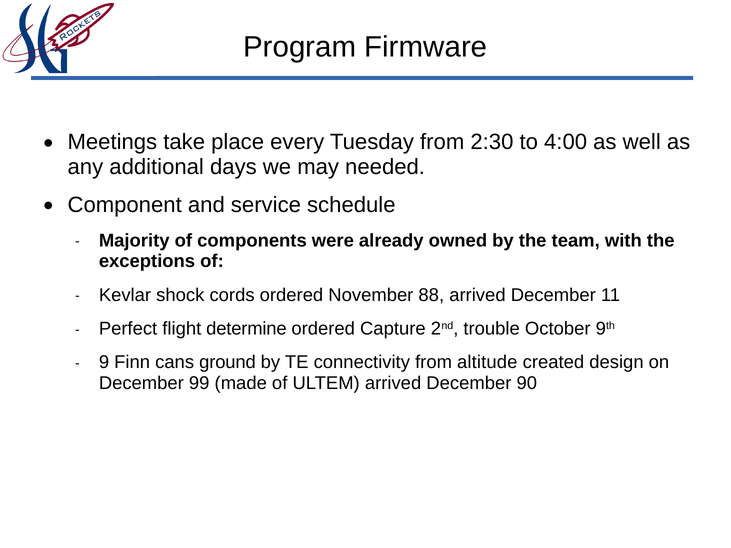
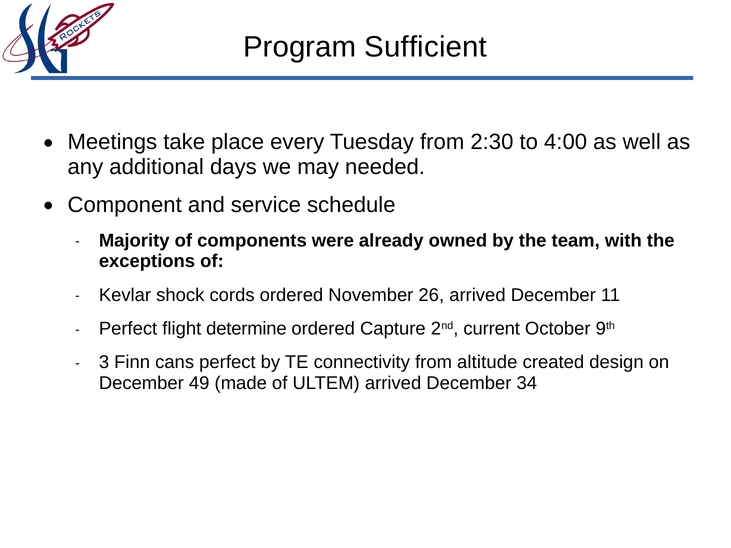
Firmware: Firmware -> Sufficient (426, 47)
88: 88 -> 26 (431, 295)
trouble: trouble -> current (492, 329)
9: 9 -> 3 (104, 362)
cans ground: ground -> perfect (227, 362)
99: 99 -> 49 (199, 383)
90: 90 -> 34 (527, 383)
